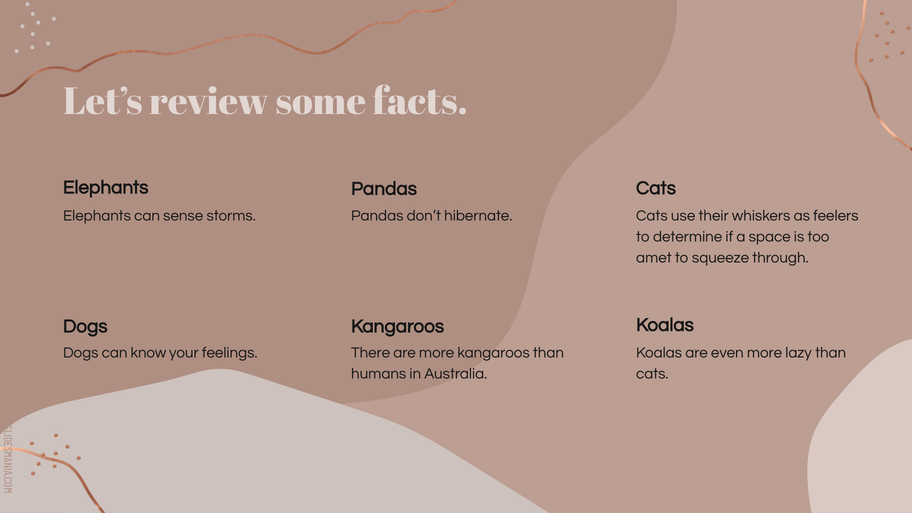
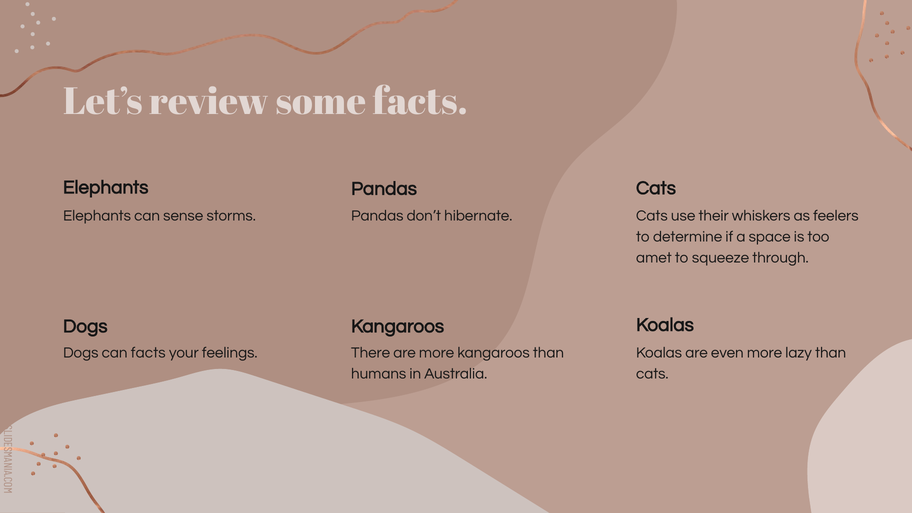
can know: know -> facts (148, 353)
